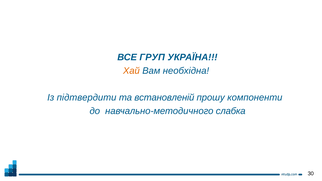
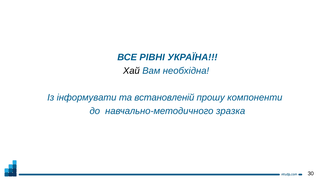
ГРУП: ГРУП -> РІВНІ (152, 57)
Хай colour: orange -> black (131, 71)
підтвердити: підтвердити -> інформувати (87, 98)
слабка: слабка -> зразка (231, 111)
